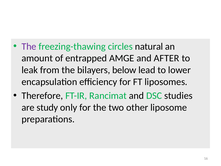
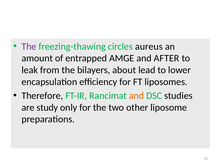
natural: natural -> aureus (149, 46)
below: below -> about (124, 70)
and colour: black -> orange (136, 95)
